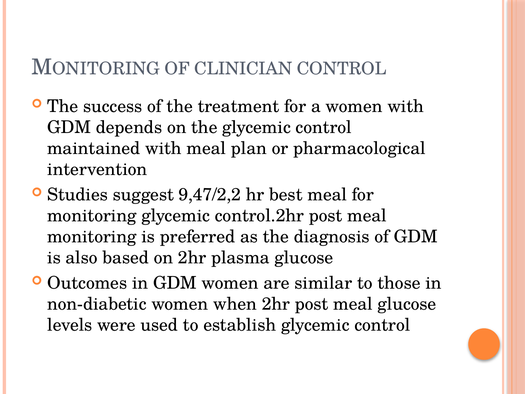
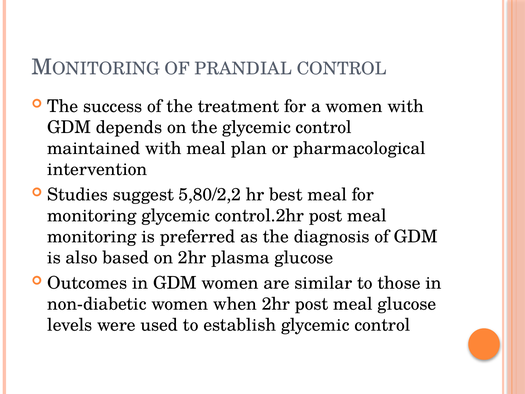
CLINICIAN: CLINICIAN -> PRANDIAL (243, 69)
9,47/2,2: 9,47/2,2 -> 5,80/2,2 (210, 195)
